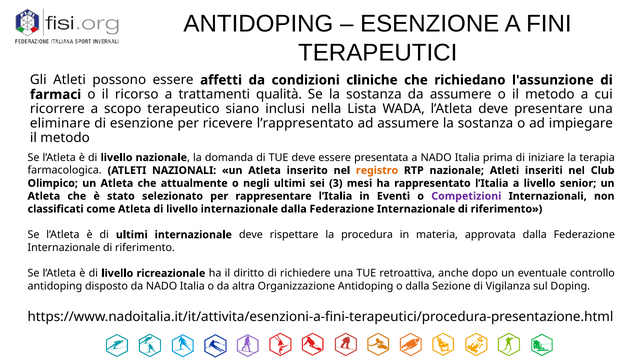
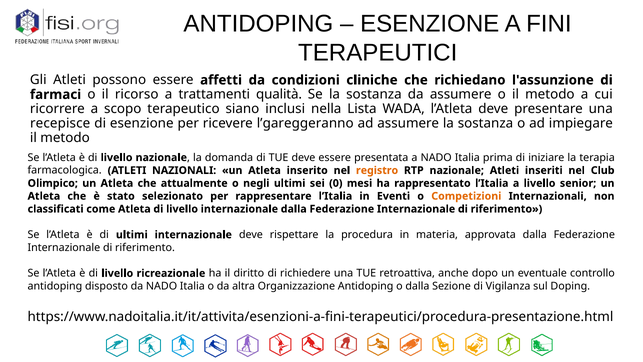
eliminare: eliminare -> recepisce (60, 123)
l’rappresentato: l’rappresentato -> l’gareggeranno (305, 123)
3: 3 -> 0 (336, 183)
Competizioni colour: purple -> orange (466, 196)
